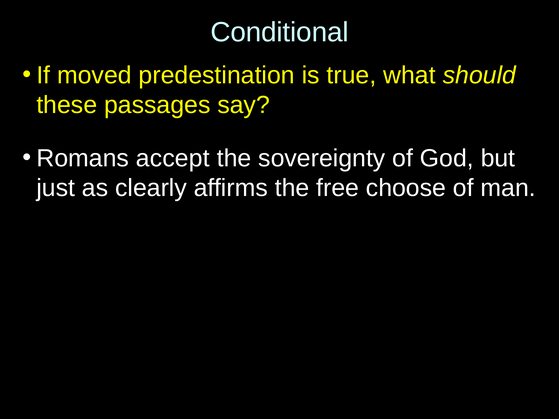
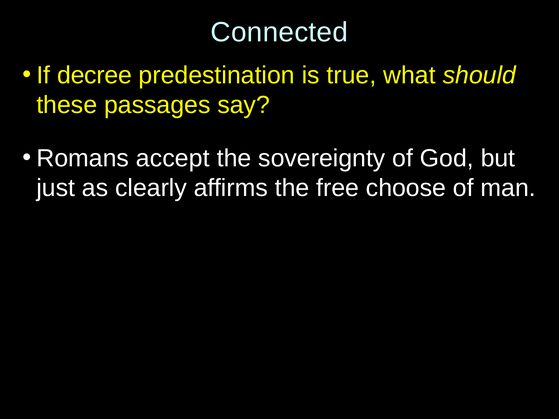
Conditional: Conditional -> Connected (279, 32)
moved: moved -> decree (95, 75)
